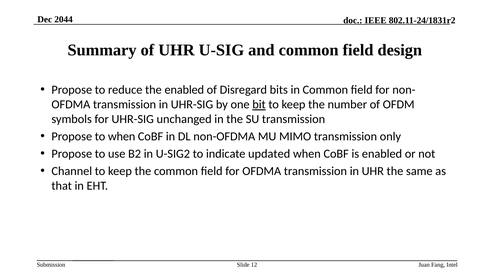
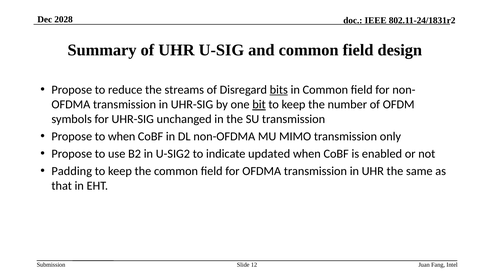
2044: 2044 -> 2028 (64, 19)
the enabled: enabled -> streams (184, 90)
bits underline: none -> present (279, 90)
Channel: Channel -> Padding (72, 171)
